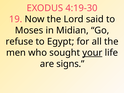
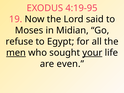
4:19-30: 4:19-30 -> 4:19-95 (81, 8)
men underline: none -> present (16, 53)
signs: signs -> even (70, 64)
